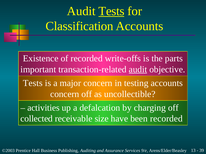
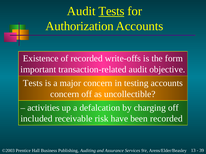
Classification: Classification -> Authorization (80, 26)
parts: parts -> form (174, 59)
audit underline: present -> none (138, 70)
collected: collected -> included (37, 119)
size: size -> risk (102, 119)
